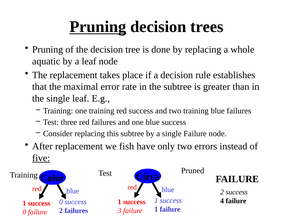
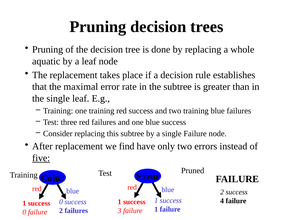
Pruning underline: present -> none (98, 27)
fish: fish -> find (127, 146)
Circa: Circa -> Error (148, 176)
